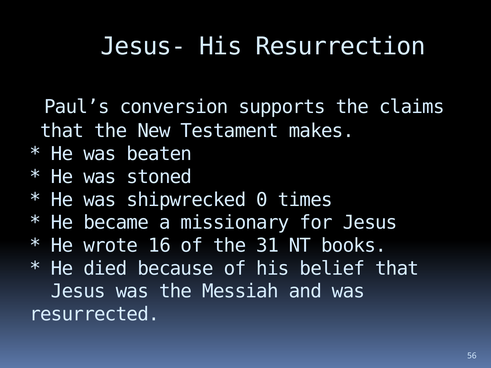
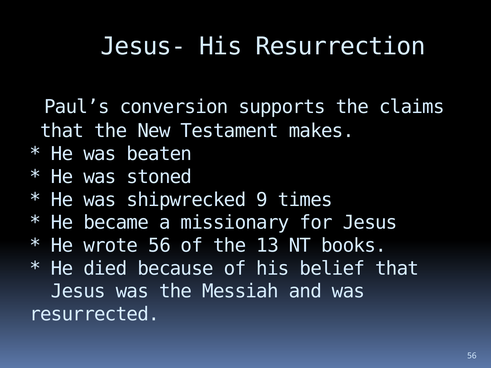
0: 0 -> 9 (262, 200)
wrote 16: 16 -> 56 (159, 246)
31: 31 -> 13 (268, 246)
